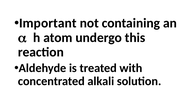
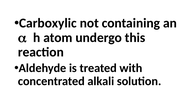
Important: Important -> Carboxylic (48, 23)
